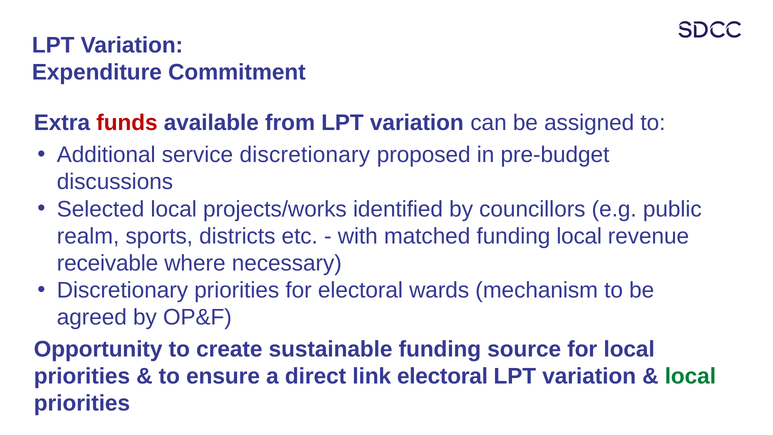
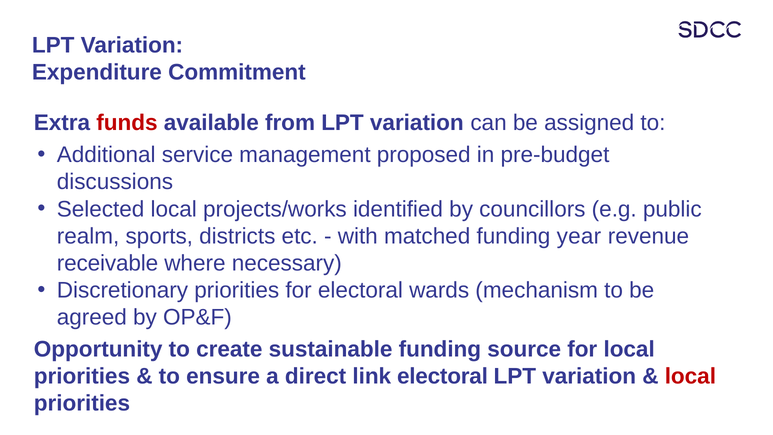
service discretionary: discretionary -> management (305, 155)
funding local: local -> year (579, 236)
local colour: green -> red (690, 376)
